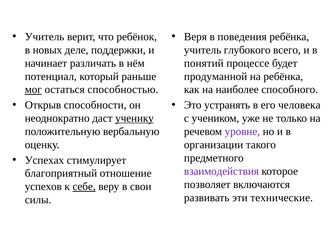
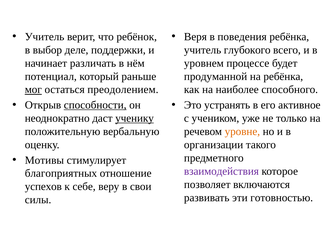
новых: новых -> выбор (47, 50)
понятий: понятий -> уровнем (204, 63)
способностью: способностью -> преодолением (123, 90)
способности underline: none -> present (95, 105)
человека: человека -> активное (299, 105)
уровне colour: purple -> orange (242, 132)
Успехах: Успехах -> Мотивы (44, 160)
благоприятный: благоприятный -> благоприятных (61, 174)
себе underline: present -> none (84, 187)
технические: технические -> готовностью (282, 198)
